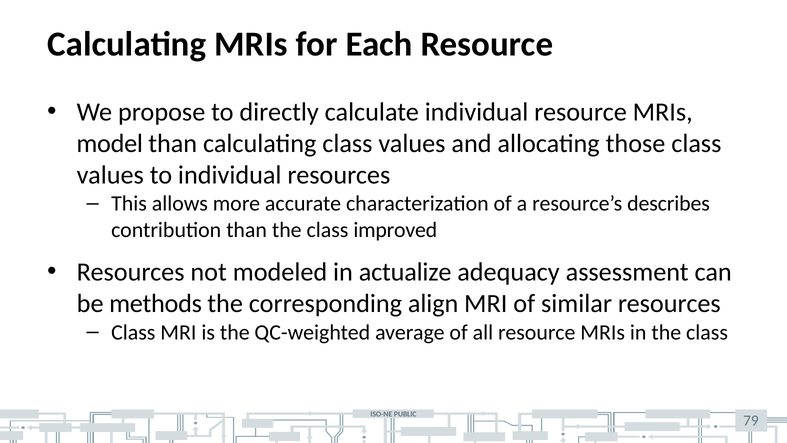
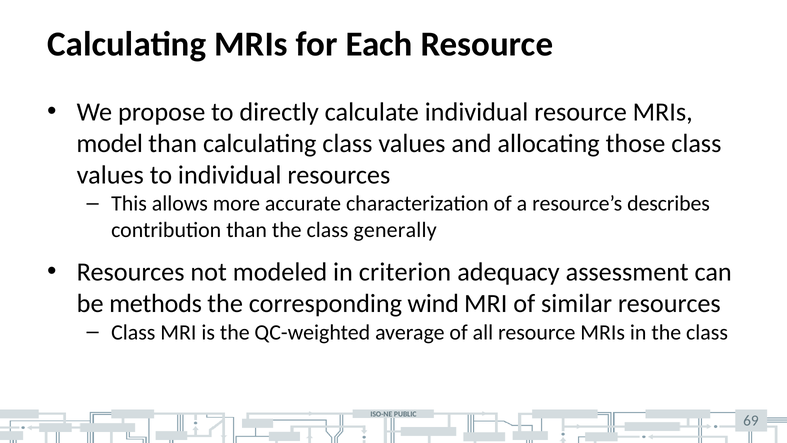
improved: improved -> generally (395, 230)
actualize: actualize -> criterion (405, 272)
align: align -> wind (433, 304)
79: 79 -> 69 (751, 420)
